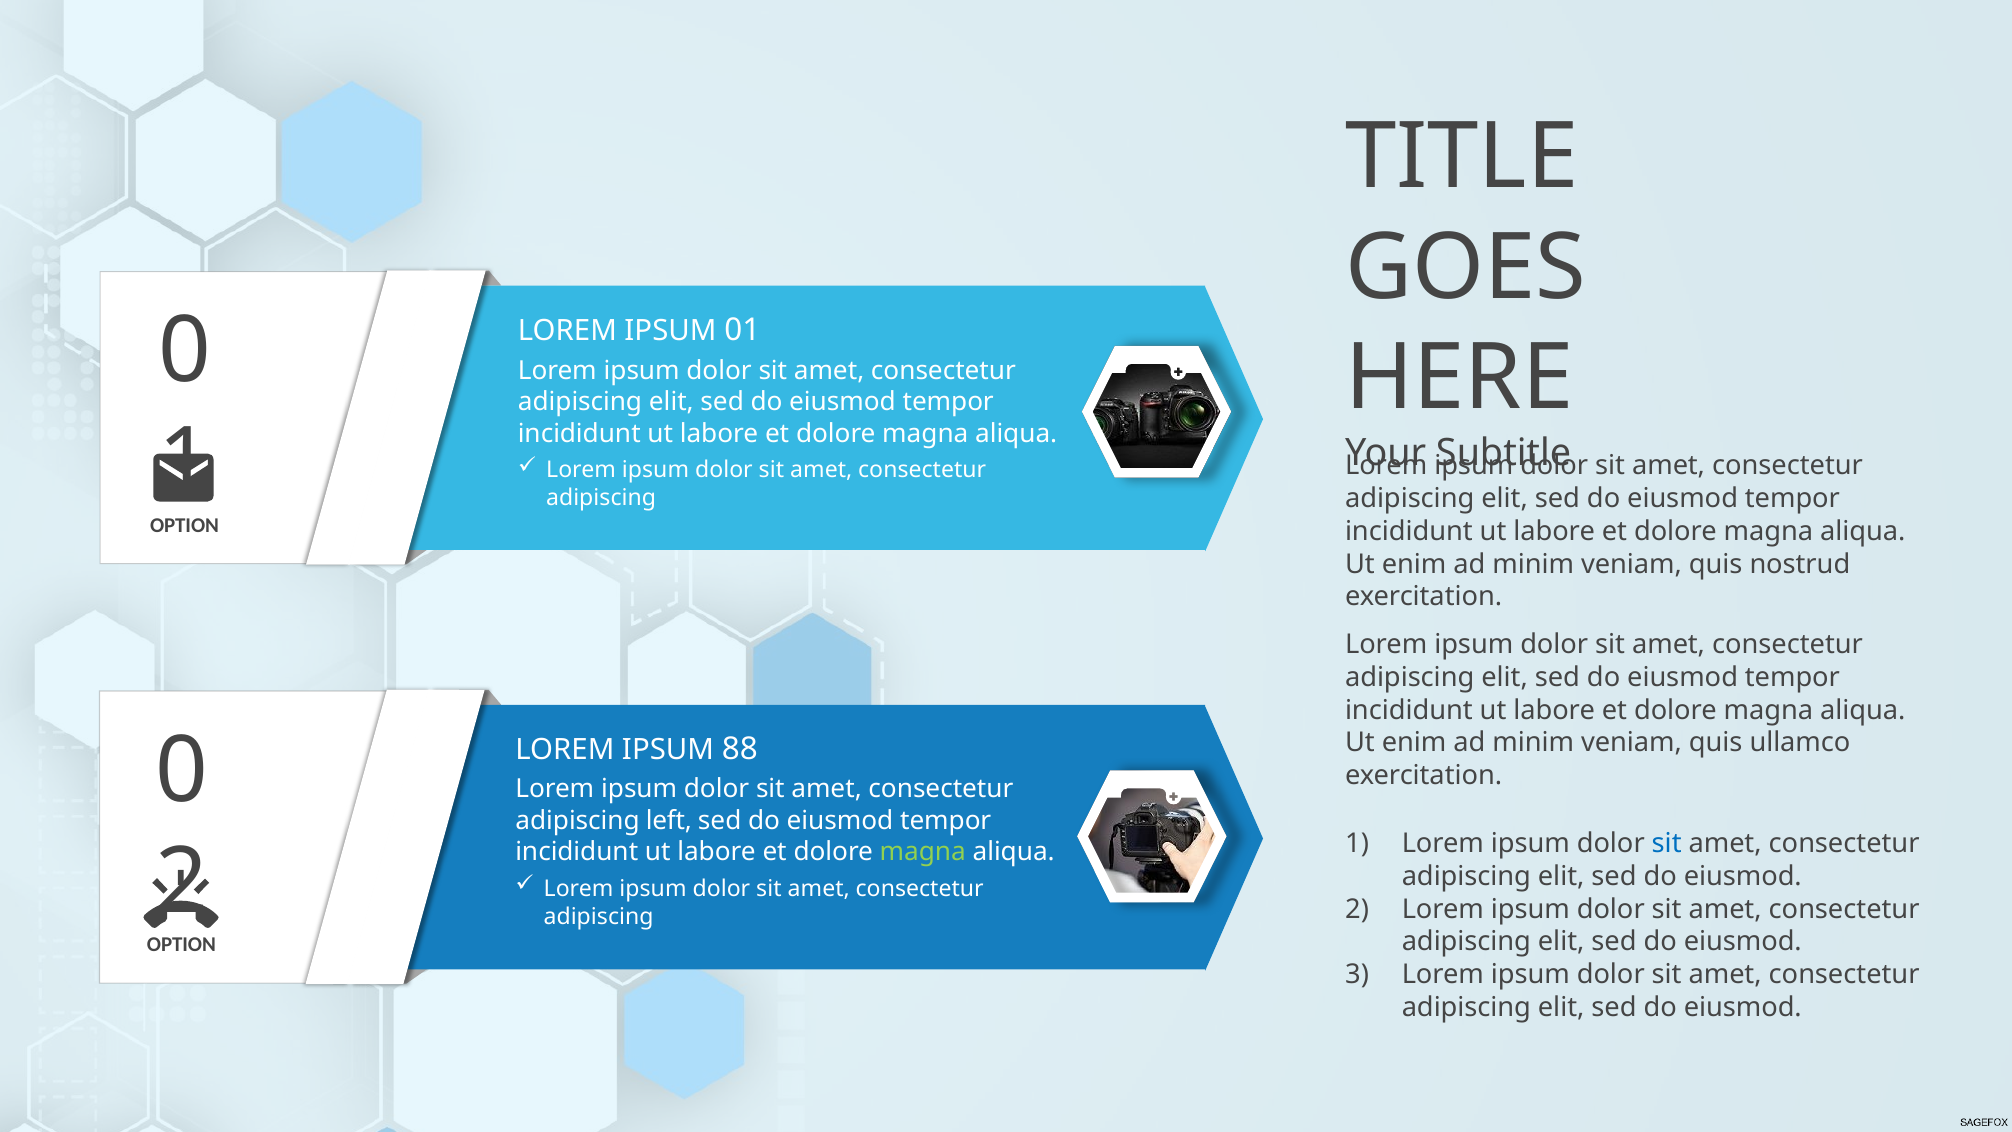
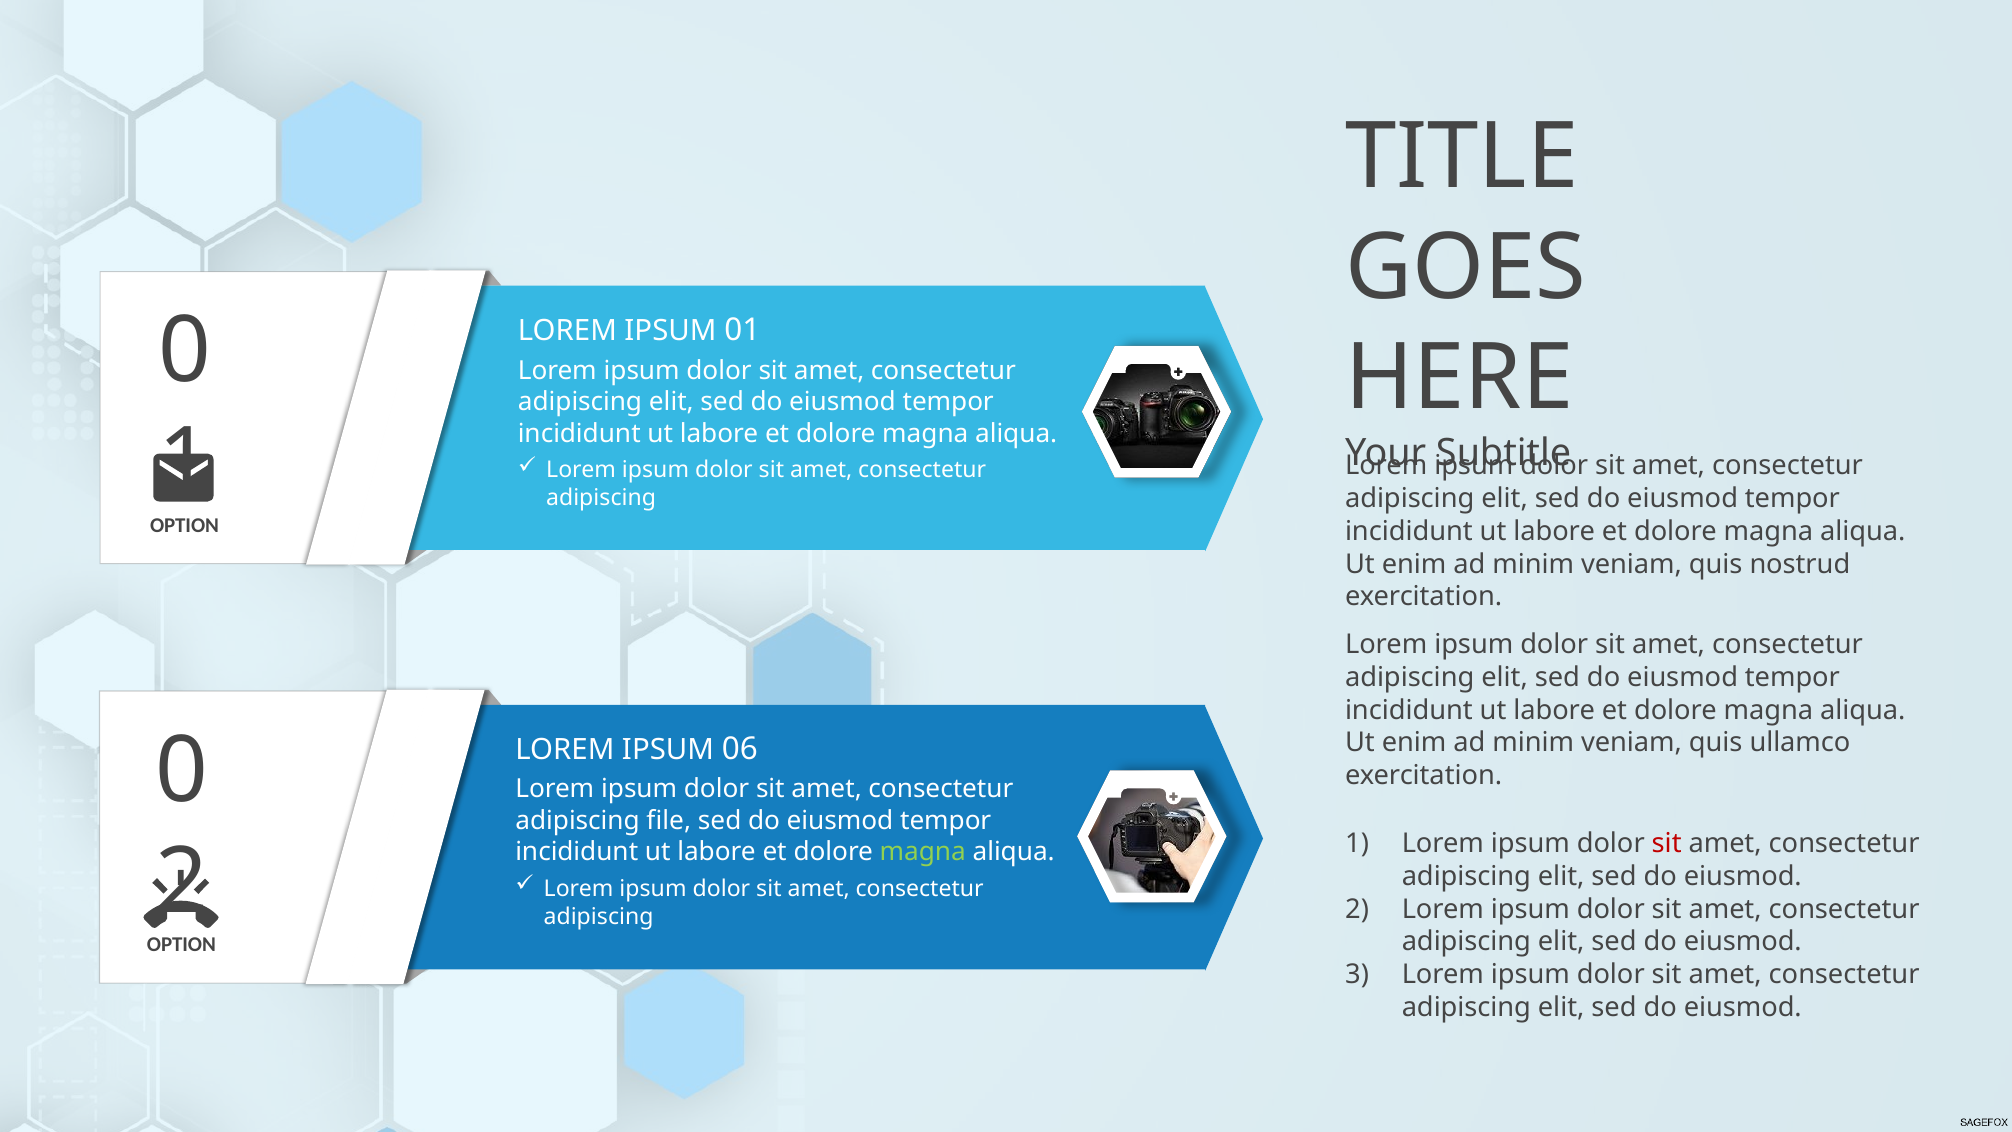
88: 88 -> 06 (740, 749)
left: left -> file (669, 821)
sit colour: blue -> red (1667, 843)
